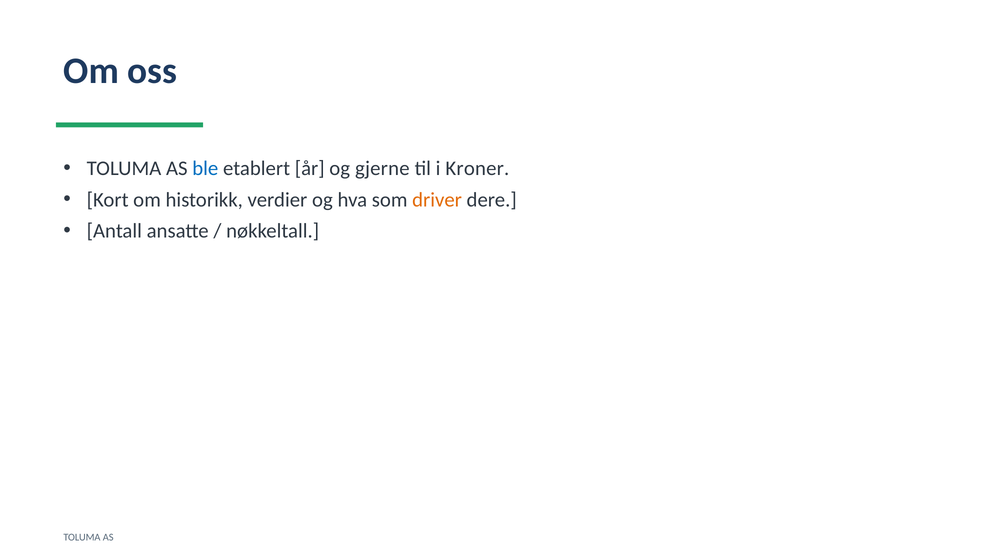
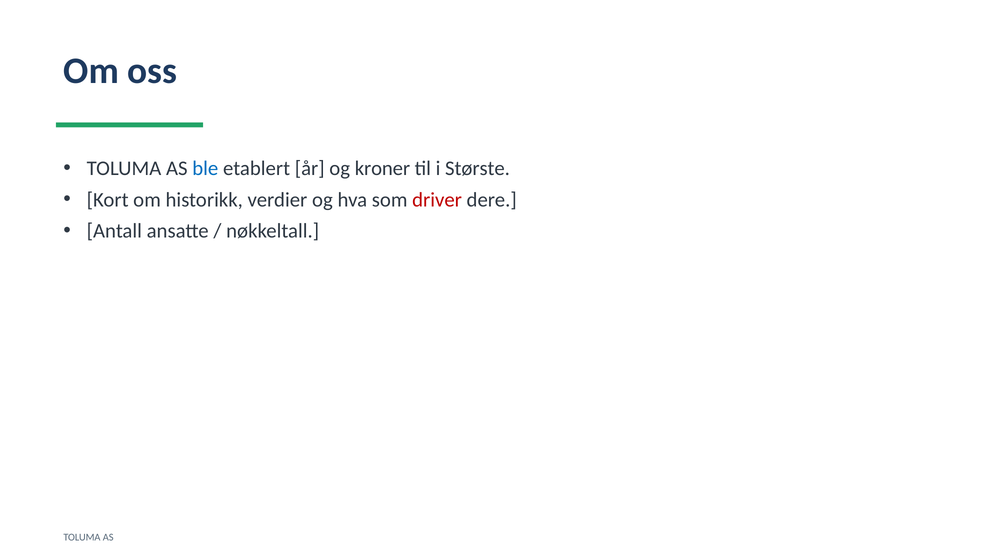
gjerne: gjerne -> kroner (382, 169)
Kroner: Kroner -> Største (478, 169)
driver colour: orange -> red (437, 200)
